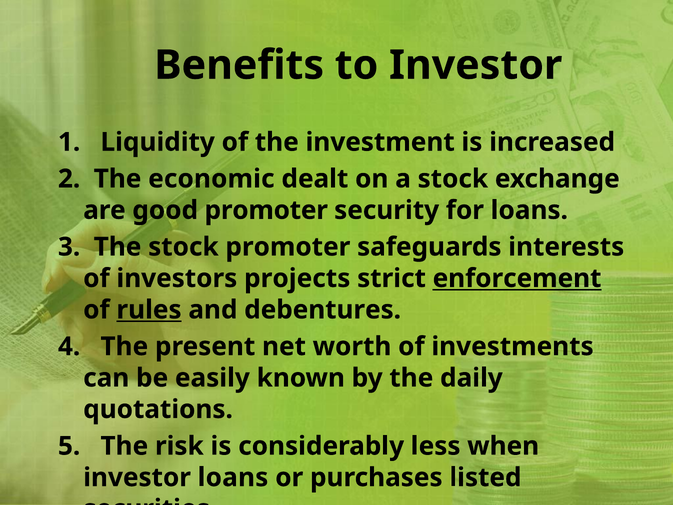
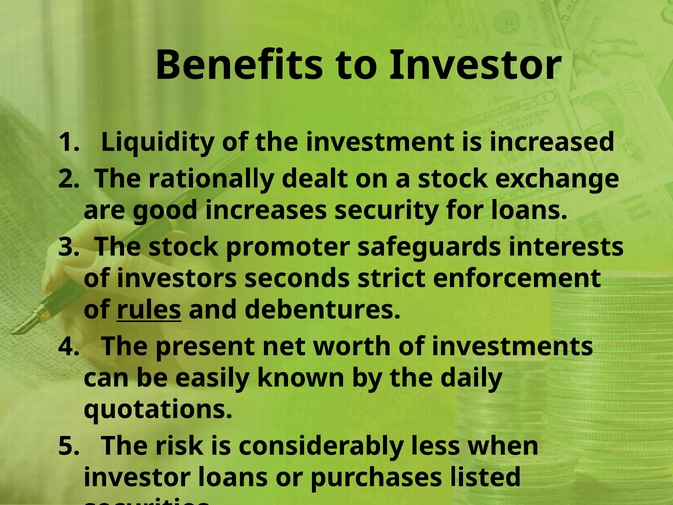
economic: economic -> rationally (211, 179)
good promoter: promoter -> increases (266, 210)
projects: projects -> seconds (297, 278)
enforcement underline: present -> none (517, 278)
